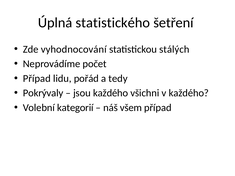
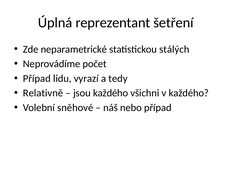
statistického: statistického -> reprezentant (113, 23)
vyhodnocování: vyhodnocování -> neparametrické (74, 49)
pořád: pořád -> vyrazí (86, 79)
Pokrývaly: Pokrývaly -> Relativně (43, 93)
kategorií: kategorií -> sněhové (75, 108)
všem: všem -> nebo (131, 108)
